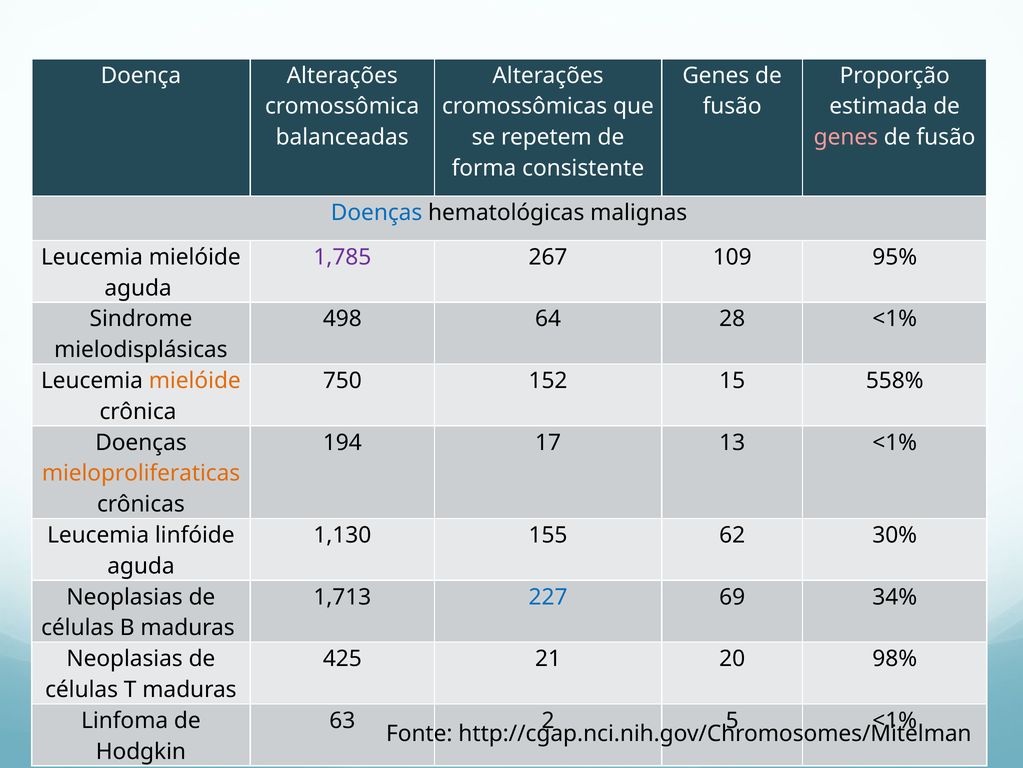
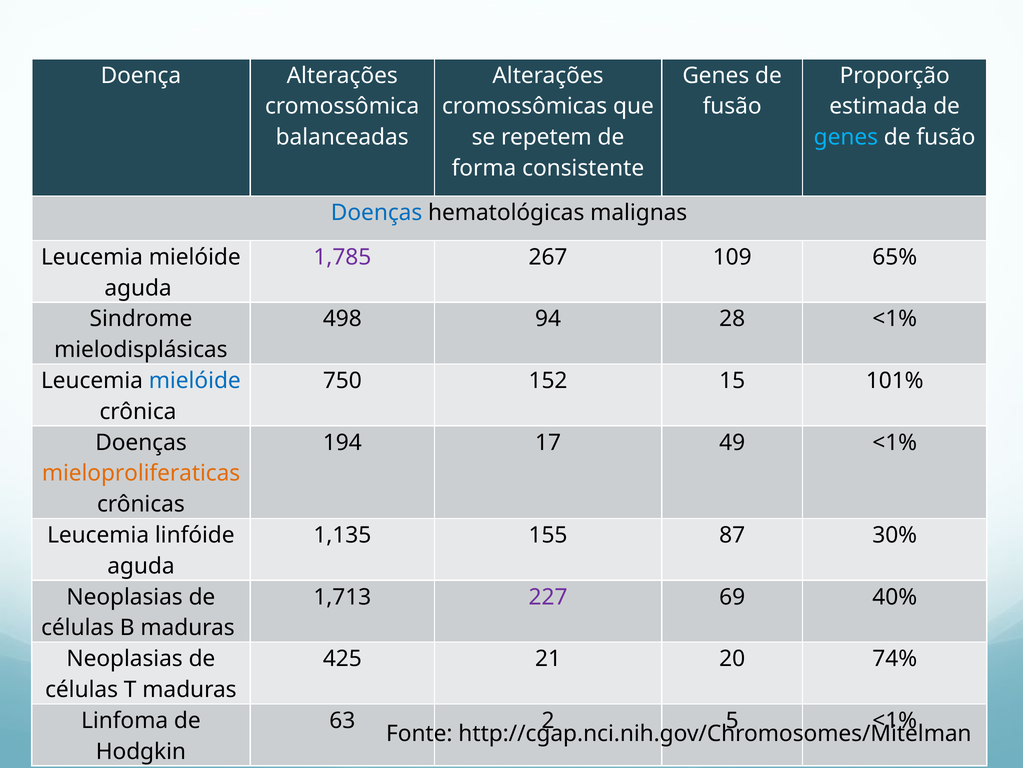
genes colour: pink -> light blue (846, 137)
95%: 95% -> 65% (895, 257)
64: 64 -> 94 (548, 319)
mielóide colour: orange -> blue (195, 380)
558%: 558% -> 101% (895, 380)
13: 13 -> 49 (732, 442)
1,130: 1,130 -> 1,135 (342, 535)
62: 62 -> 87 (732, 535)
227 colour: blue -> purple (548, 596)
34%: 34% -> 40% (895, 596)
98%: 98% -> 74% (895, 658)
